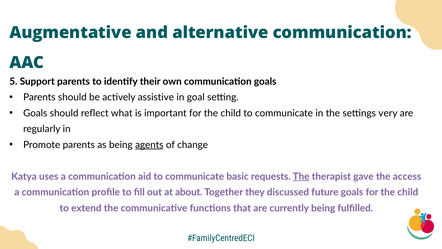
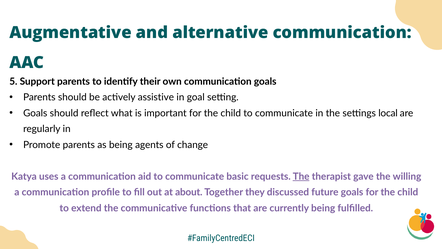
very: very -> local (388, 113)
agents underline: present -> none (149, 145)
access: access -> willing (407, 176)
